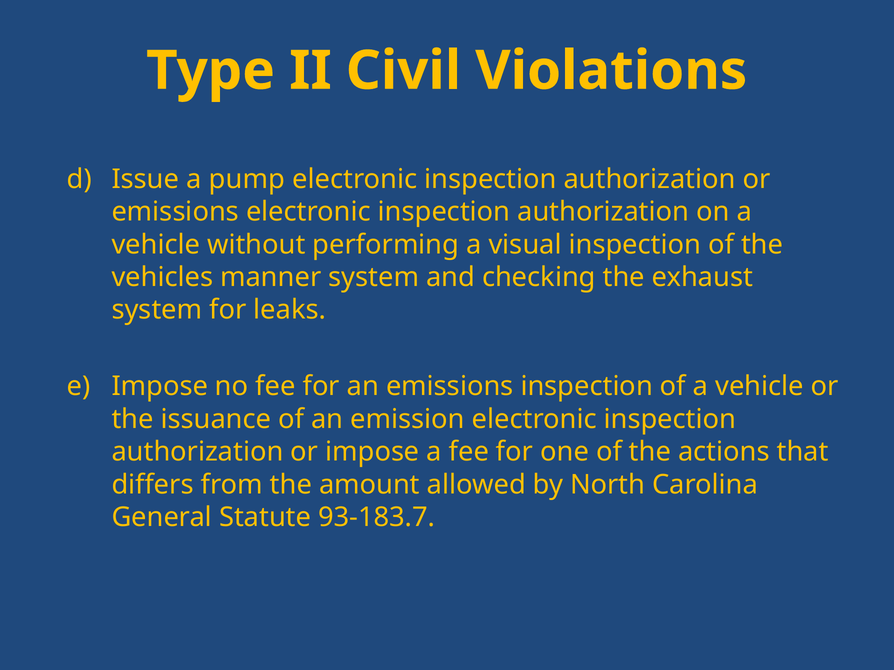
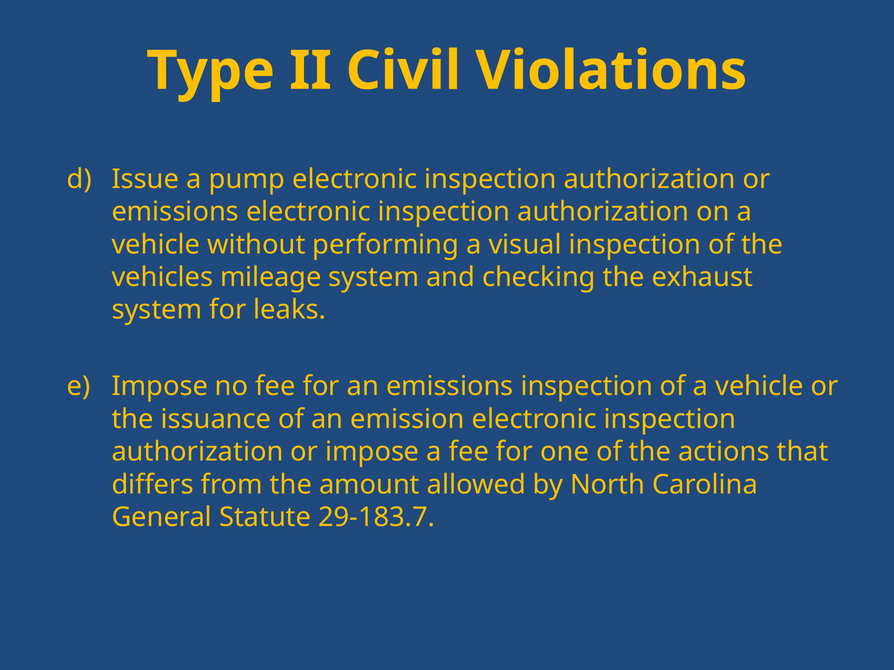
manner: manner -> mileage (271, 277)
93-183.7: 93-183.7 -> 29-183.7 (377, 518)
